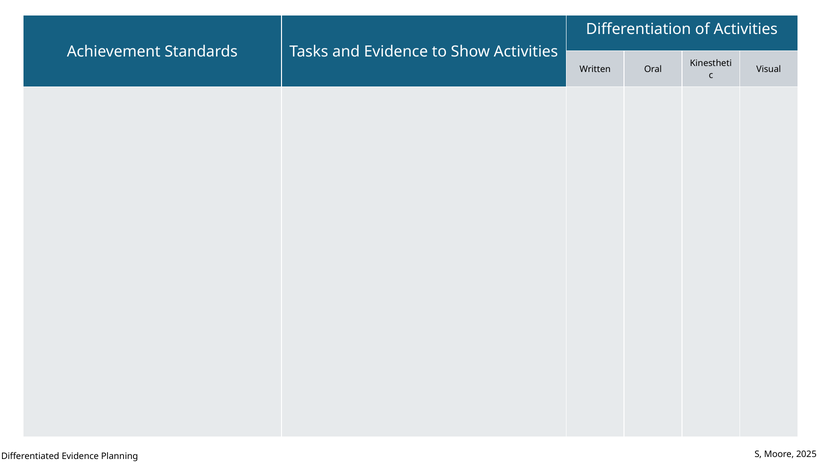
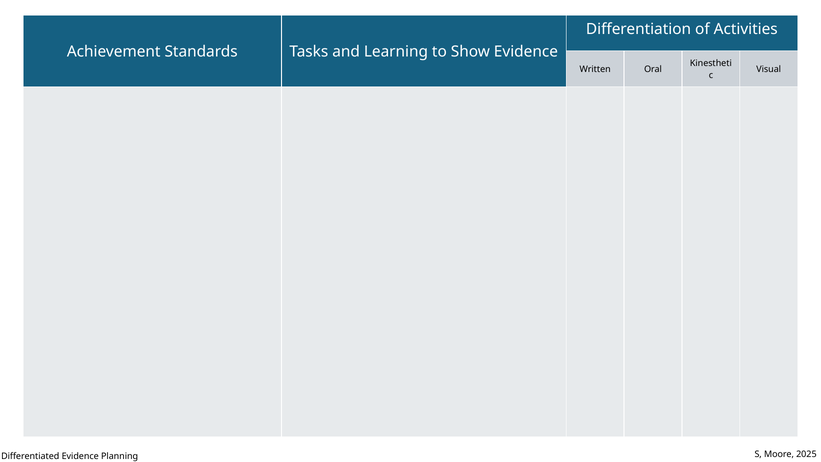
and Evidence: Evidence -> Learning (396, 52)
Show Activities: Activities -> Evidence (526, 52)
